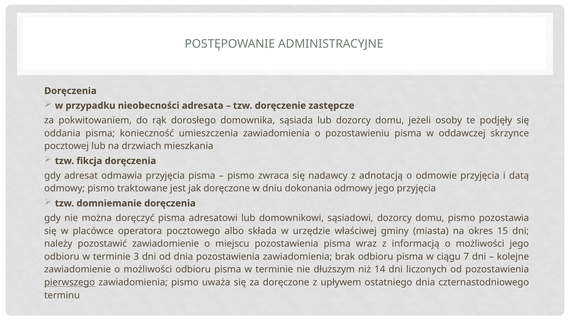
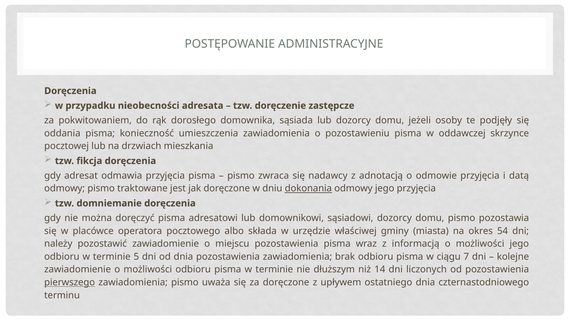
dokonania underline: none -> present (308, 189)
15: 15 -> 54 (503, 231)
3: 3 -> 5 (136, 257)
